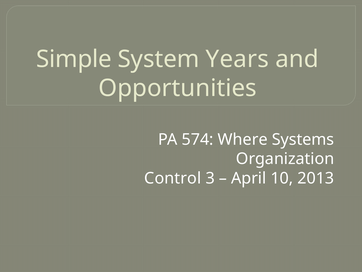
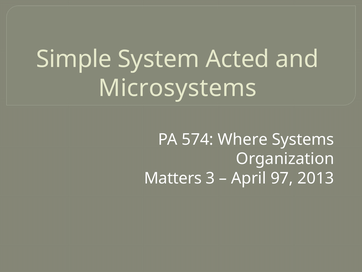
Years: Years -> Acted (238, 59)
Opportunities: Opportunities -> Microsystems (178, 88)
Control: Control -> Matters (173, 178)
10: 10 -> 97 (282, 178)
